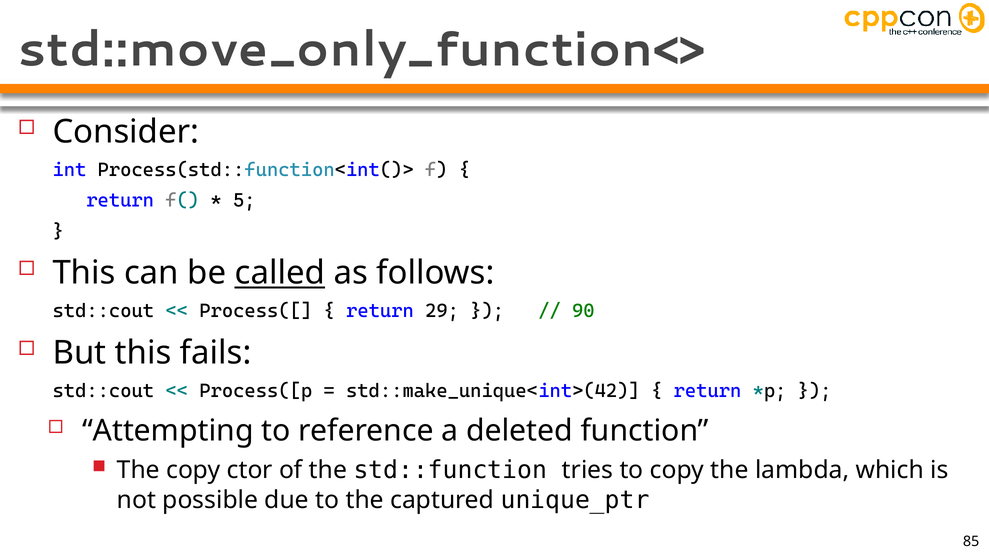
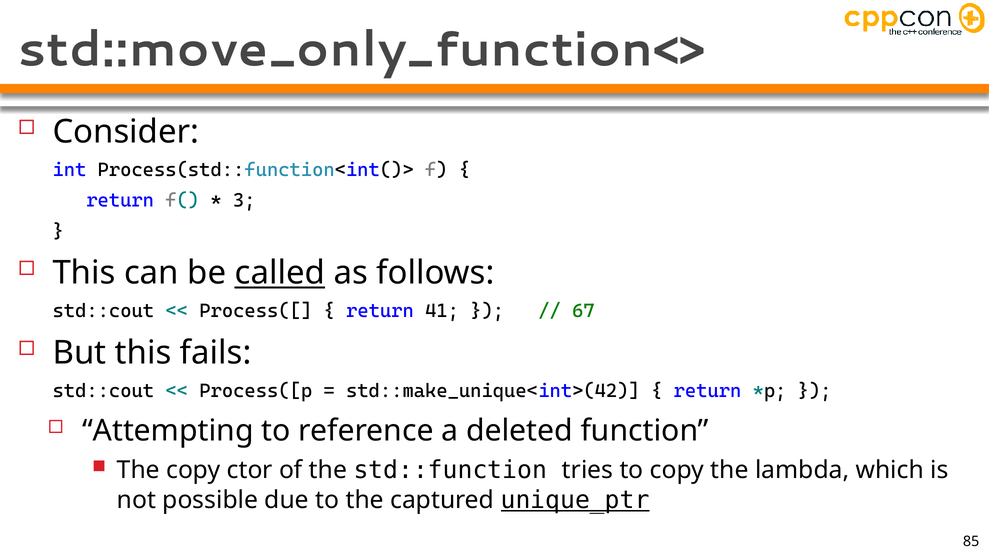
5: 5 -> 3 (244, 201)
29: 29 -> 41 (442, 311)
90: 90 -> 67 (583, 311)
unique_ptr underline: none -> present (575, 500)
